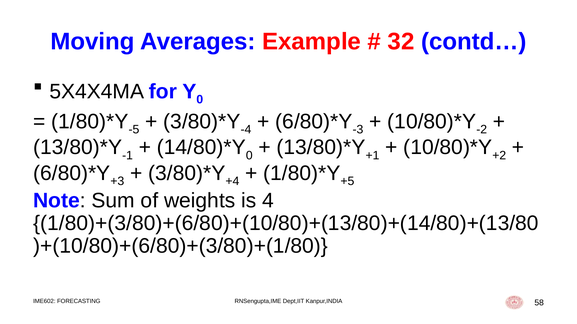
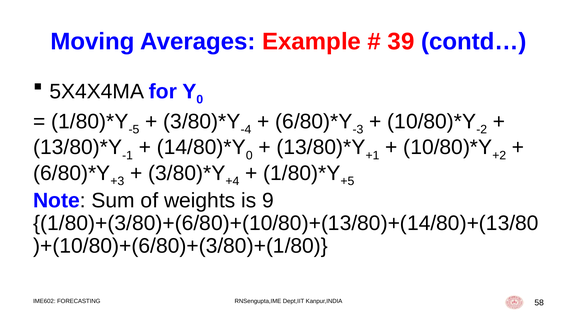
32: 32 -> 39 (401, 42)
4: 4 -> 9 (268, 201)
